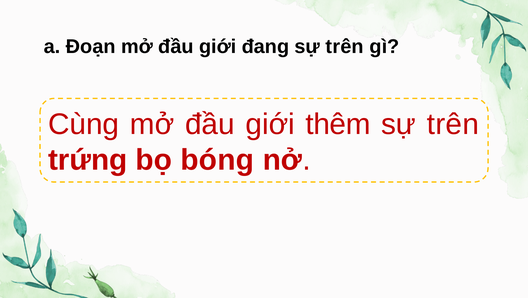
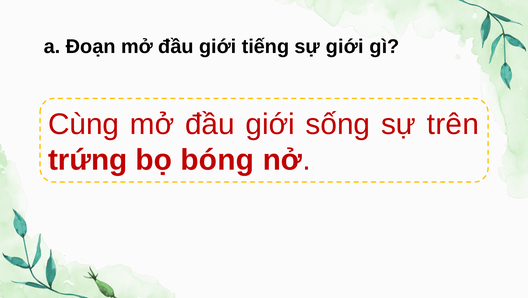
đang: đang -> tiếng (265, 46)
trên: trên -> giới (345, 46)
thêm: thêm -> sống (338, 124)
